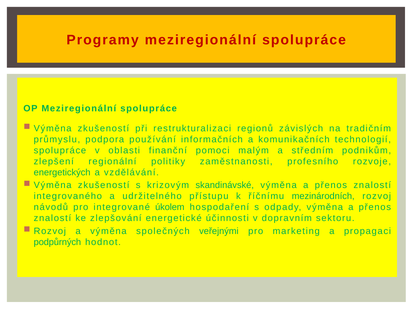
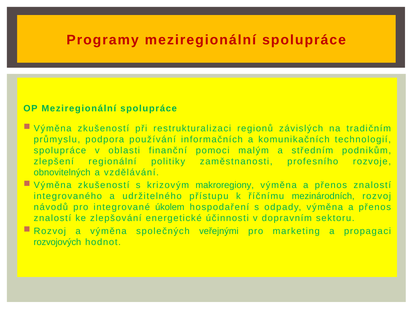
energetických: energetických -> obnovitelných (62, 172)
skandinávské: skandinávské -> makroregiony (225, 185)
podpůrných: podpůrných -> rozvojových (57, 242)
